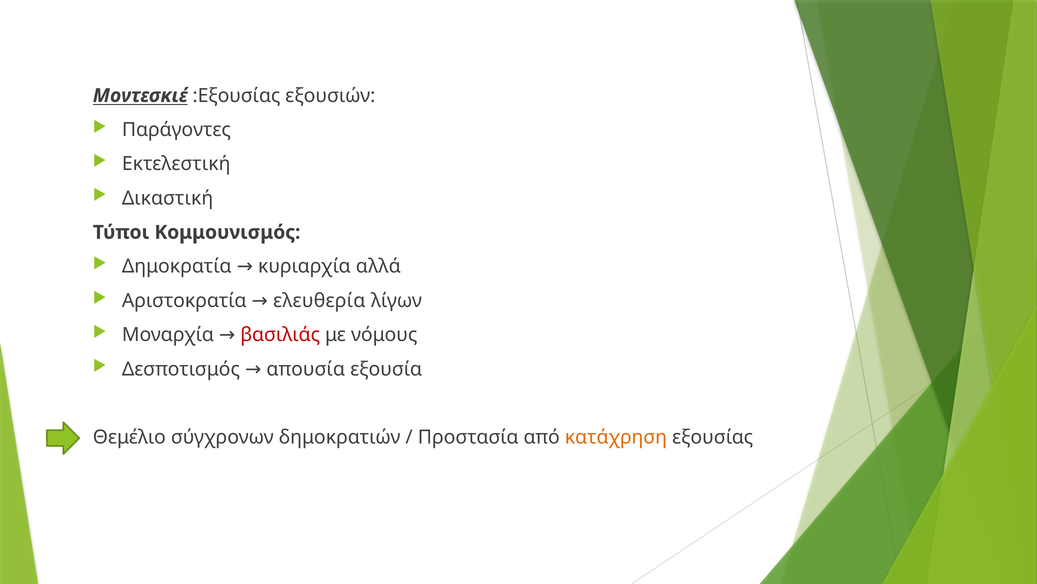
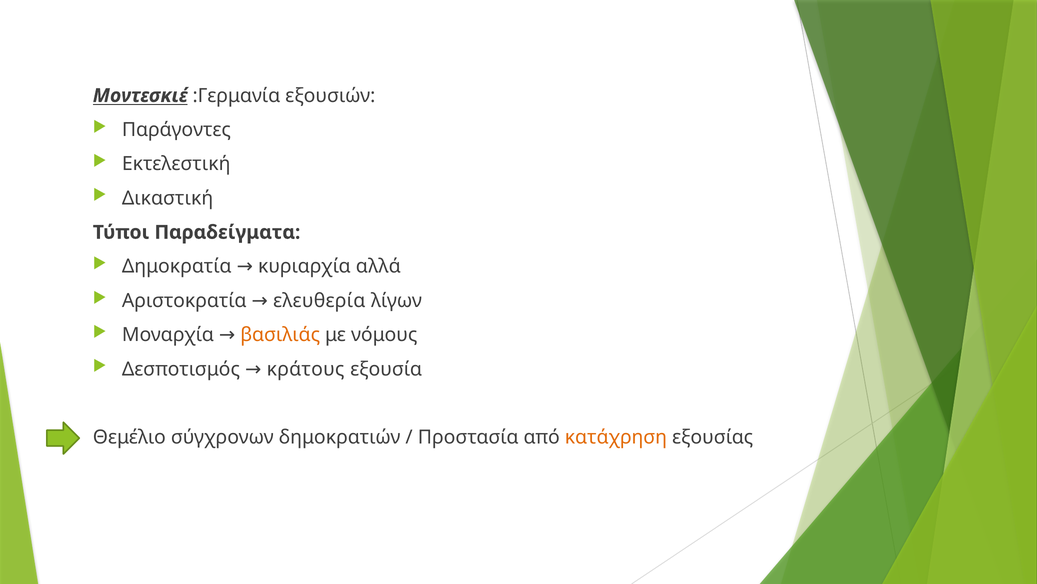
:Εξουσίας: :Εξουσίας -> :Γερμανία (236, 96)
Κομμουνισμός: Κομμουνισμός -> Παραδείγματα (227, 232)
βασιλιάς colour: red -> orange (280, 335)
απουσία: απουσία -> κράτους (306, 369)
